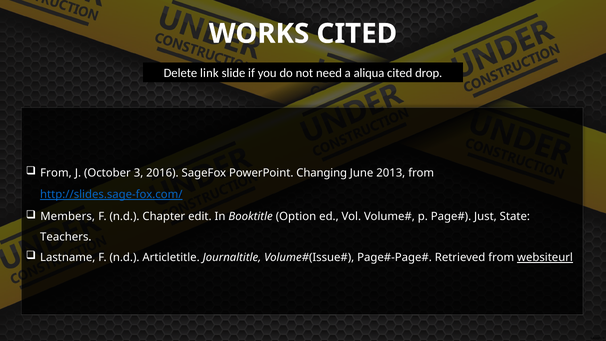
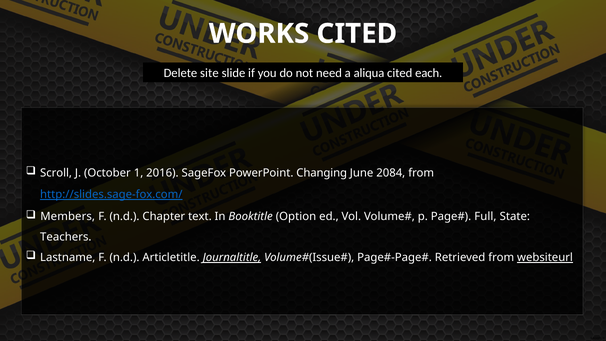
link: link -> site (209, 73)
drop: drop -> each (429, 73)
From: From -> Scroll (56, 173)
3: 3 -> 1 (139, 173)
2013: 2013 -> 2084 (391, 173)
edit: edit -> text (200, 217)
Just: Just -> Full (485, 217)
Journaltitle underline: none -> present (232, 257)
